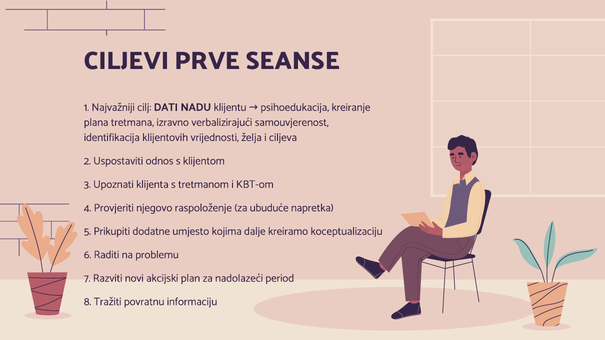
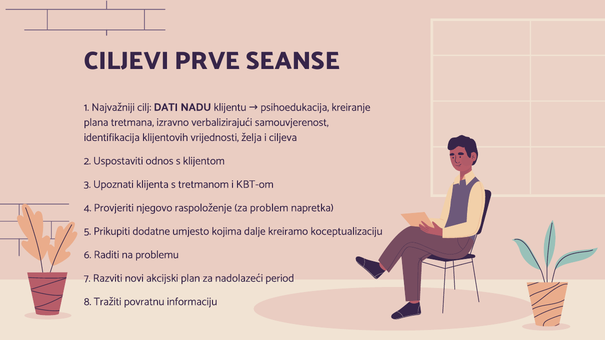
ubuduće: ubuduće -> problem (269, 208)
